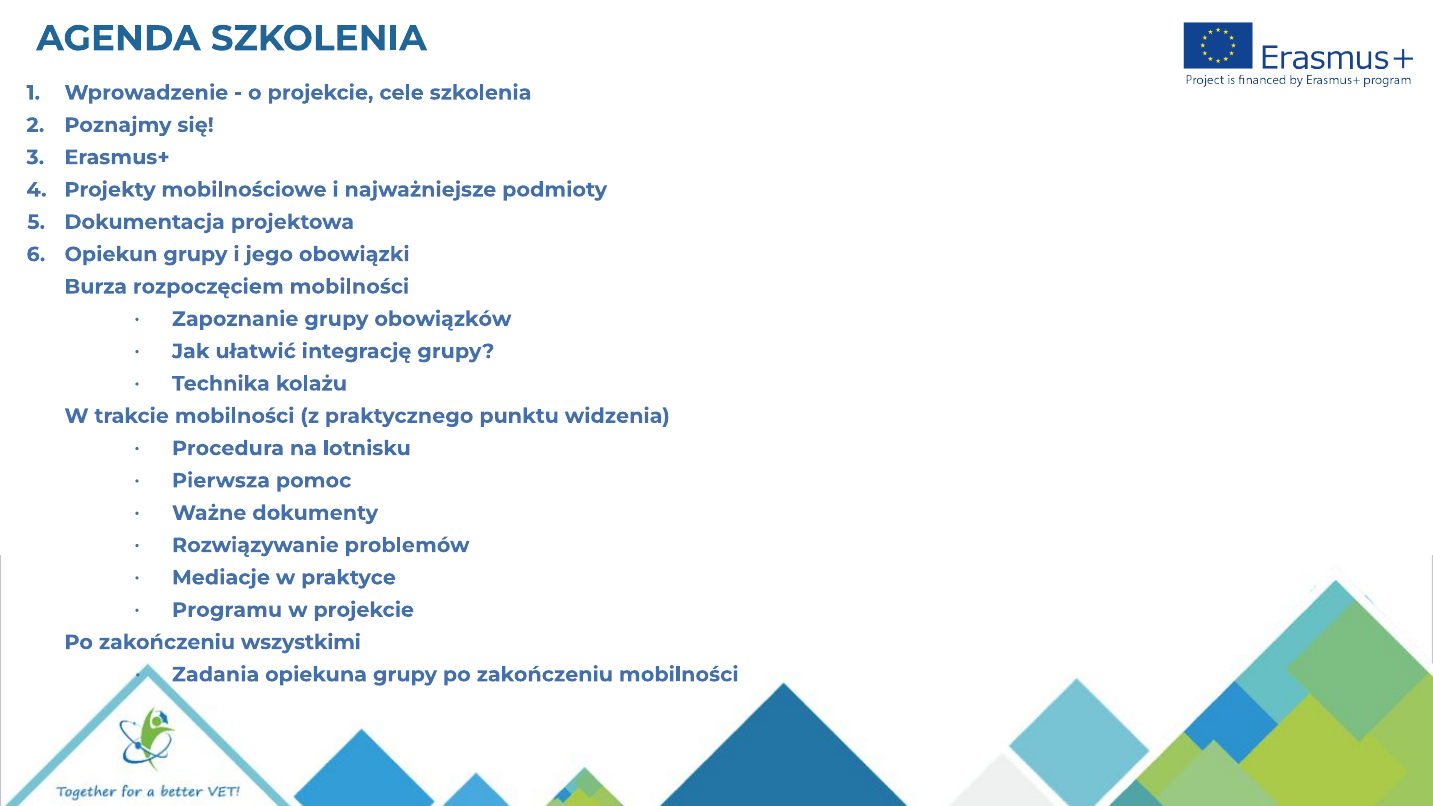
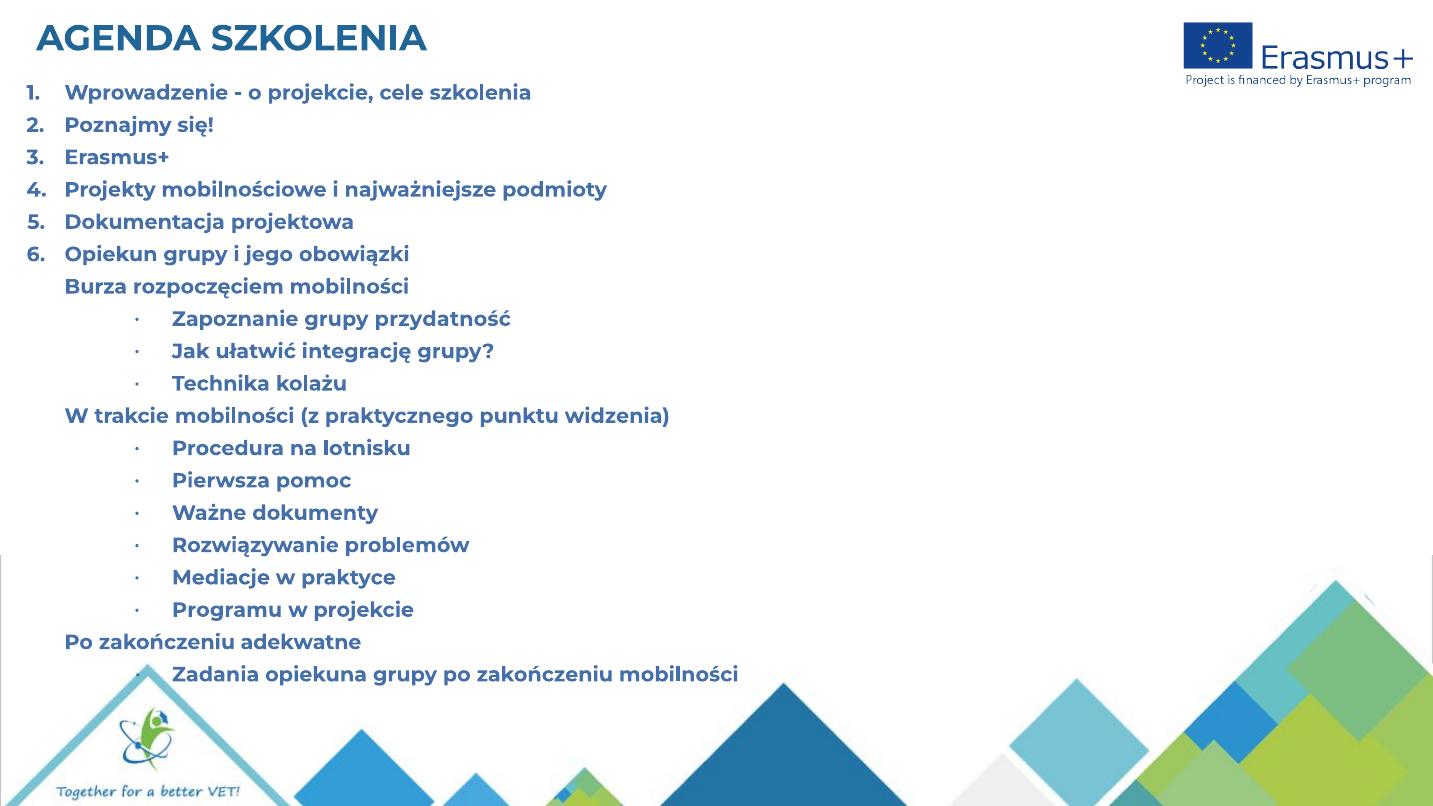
obowiązków: obowiązków -> przydatność (443, 319)
wszystkimi: wszystkimi -> adekwatne (301, 642)
